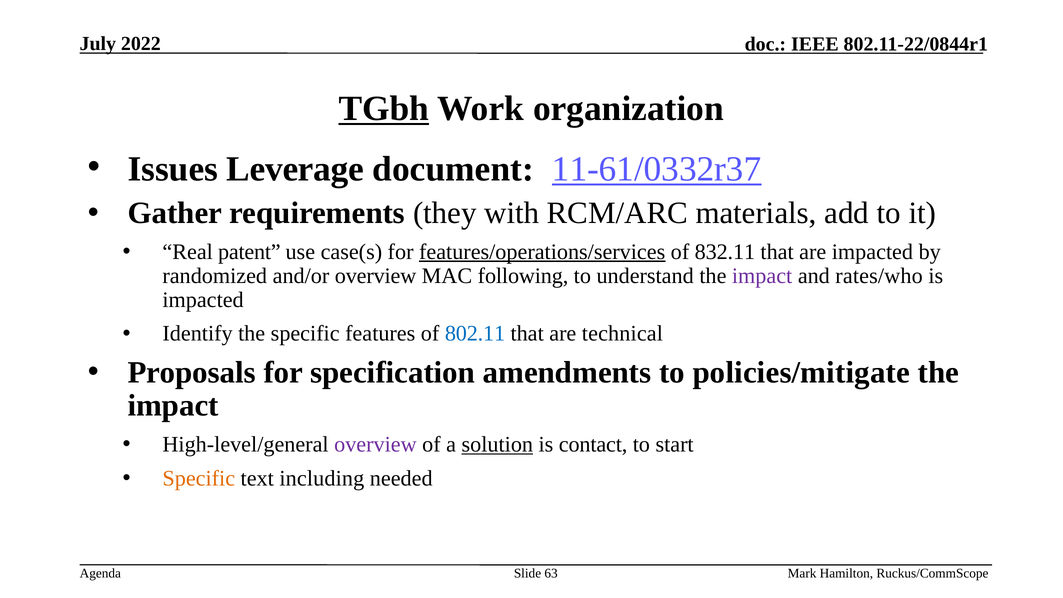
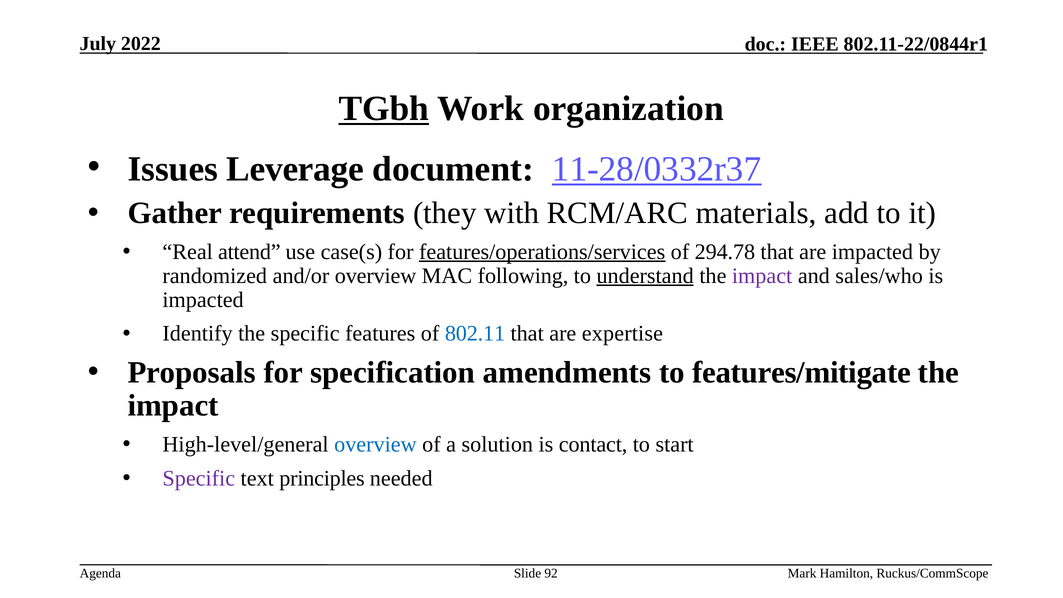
11-61/0332r37: 11-61/0332r37 -> 11-28/0332r37 (657, 169)
patent: patent -> attend (249, 252)
832.11: 832.11 -> 294.78 (725, 252)
understand underline: none -> present (645, 276)
rates/who: rates/who -> sales/who (879, 276)
technical: technical -> expertise (622, 334)
policies/mitigate: policies/mitigate -> features/mitigate (801, 372)
overview colour: purple -> blue (375, 444)
solution underline: present -> none (497, 444)
Specific colour: orange -> purple (199, 478)
including: including -> principles (322, 478)
63: 63 -> 92 (551, 573)
